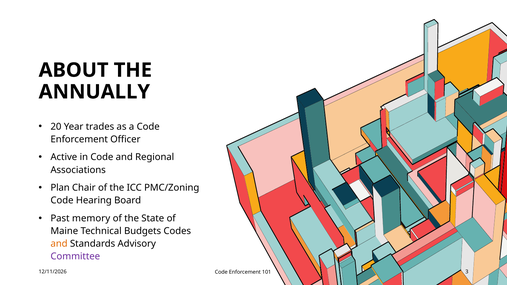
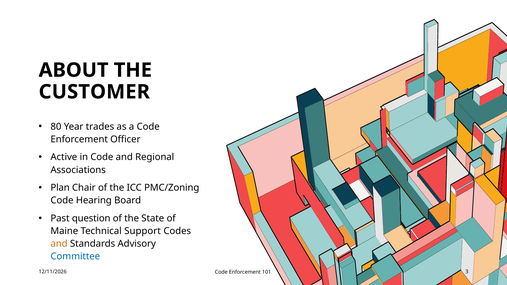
ANNUALLY: ANNUALLY -> CUSTOMER (94, 92)
20: 20 -> 80 (56, 127)
memory: memory -> question (91, 219)
Budgets: Budgets -> Support (143, 231)
Committee colour: purple -> blue (75, 257)
